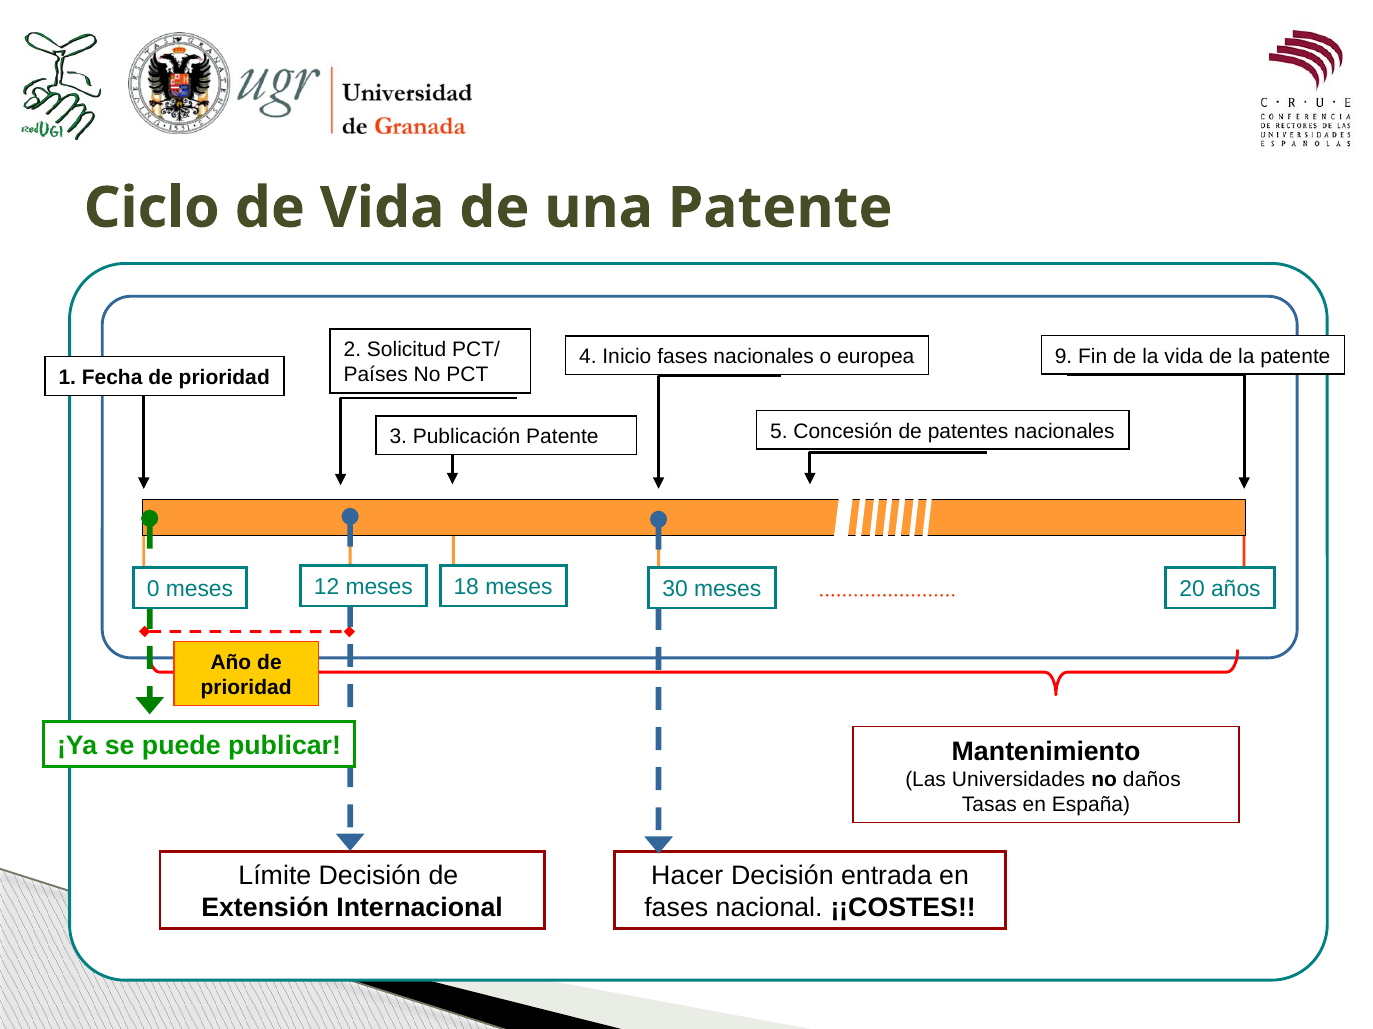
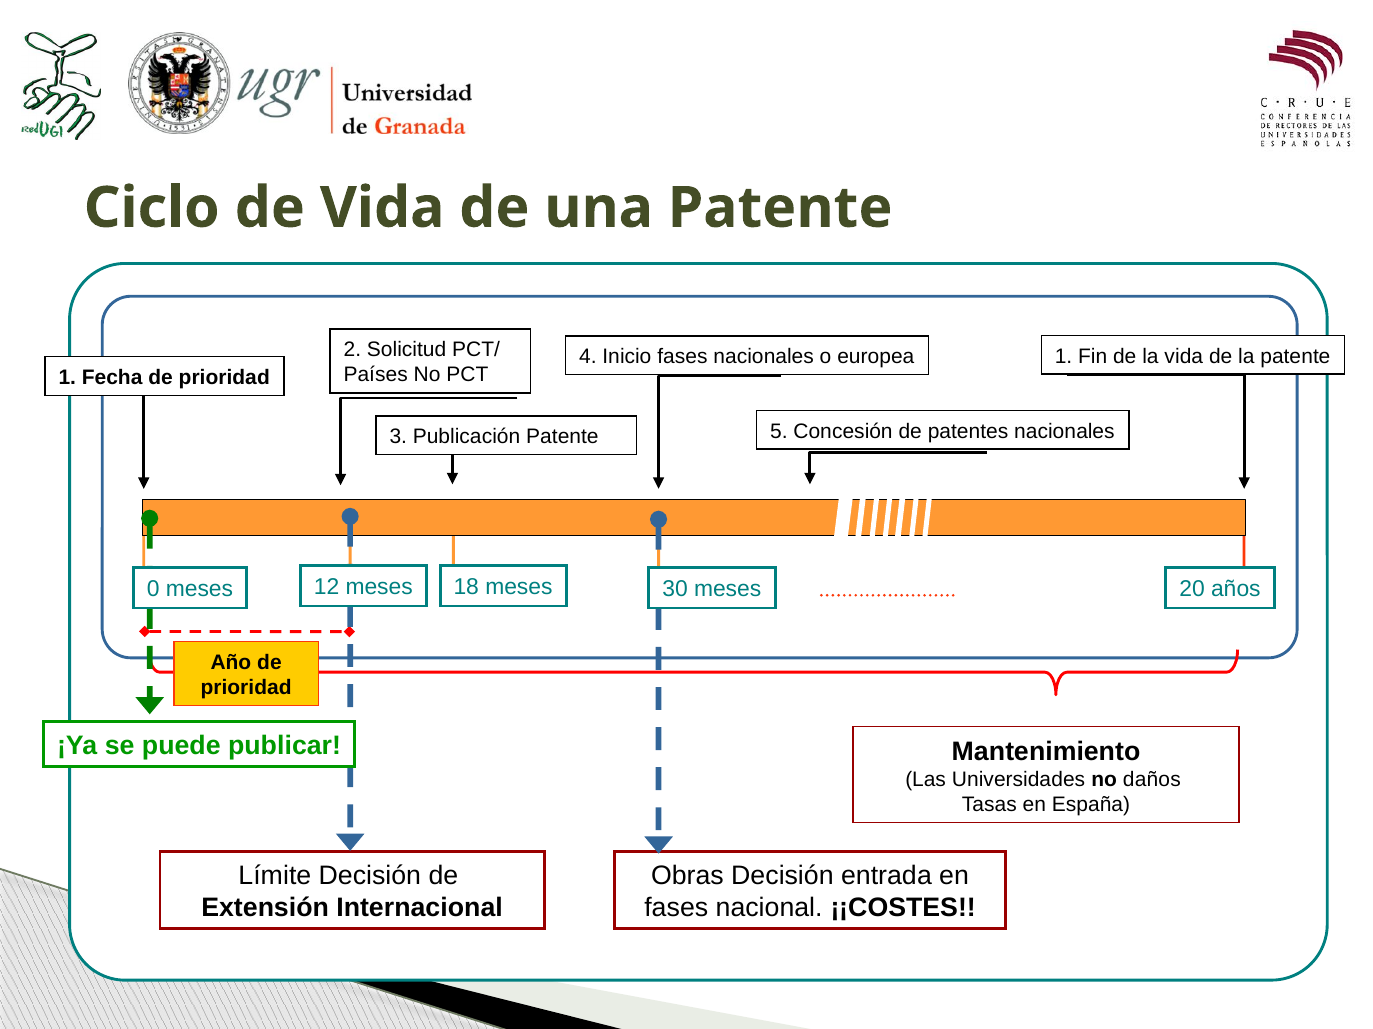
europea 9: 9 -> 1 (1064, 357)
Hacer: Hacer -> Obras (687, 877)
